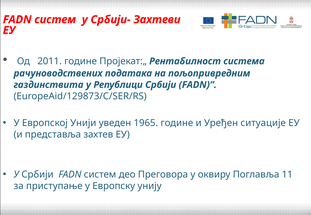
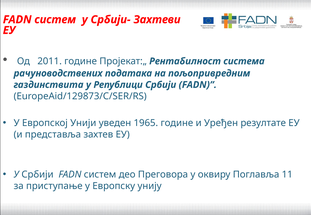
ситуације: ситуације -> резултате (263, 123)
